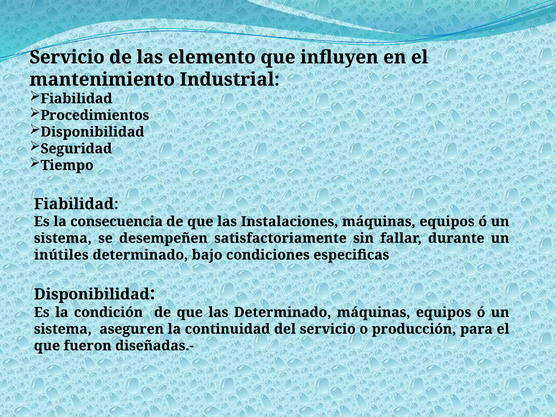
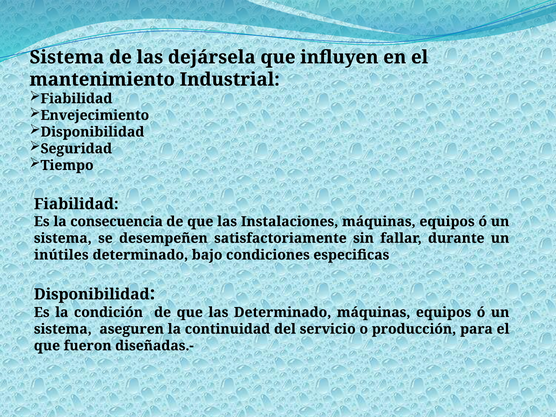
Servicio: Servicio -> Sistema (67, 57)
elemento: elemento -> dejársela (212, 57)
Procedimientos: Procedimientos -> Envejecimiento (95, 115)
